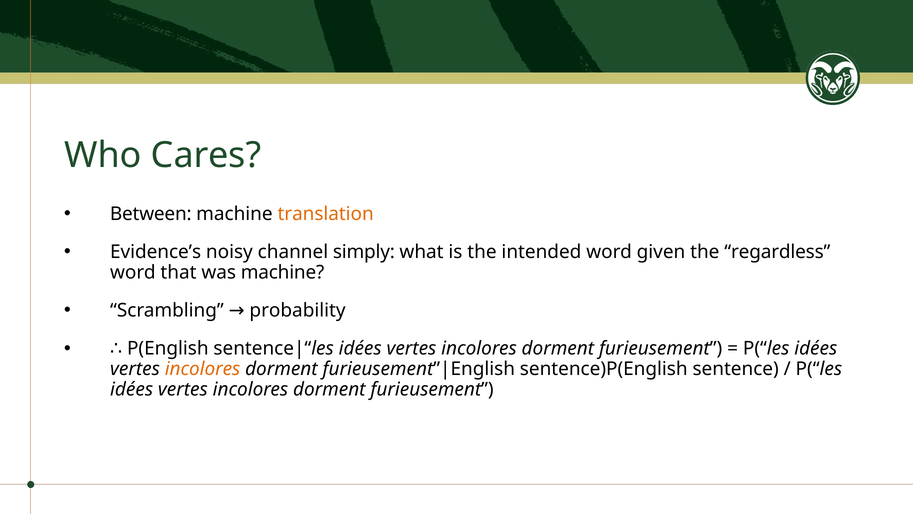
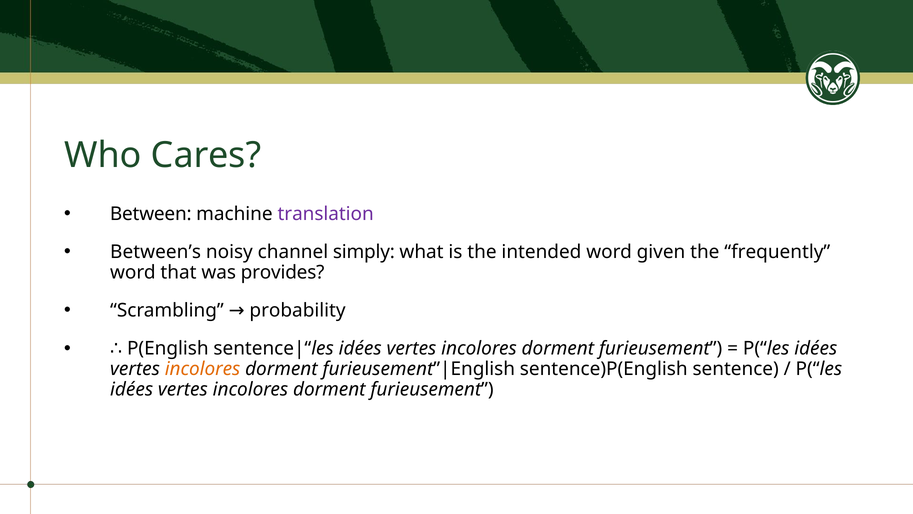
translation colour: orange -> purple (326, 214)
Evidence’s: Evidence’s -> Between’s (156, 252)
regardless: regardless -> frequently (777, 252)
was machine: machine -> provides (283, 272)
